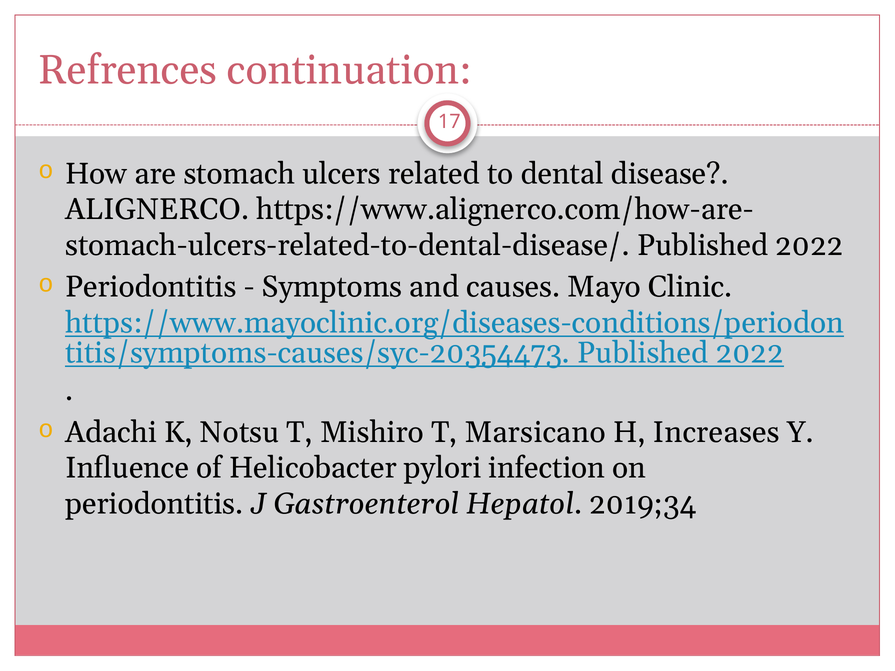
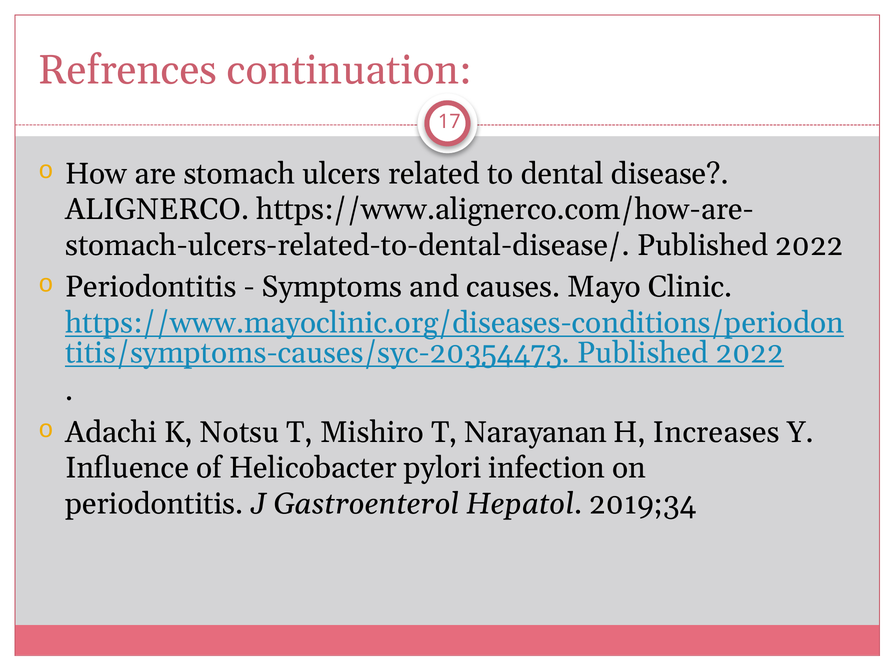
Marsicano: Marsicano -> Narayanan (536, 433)
